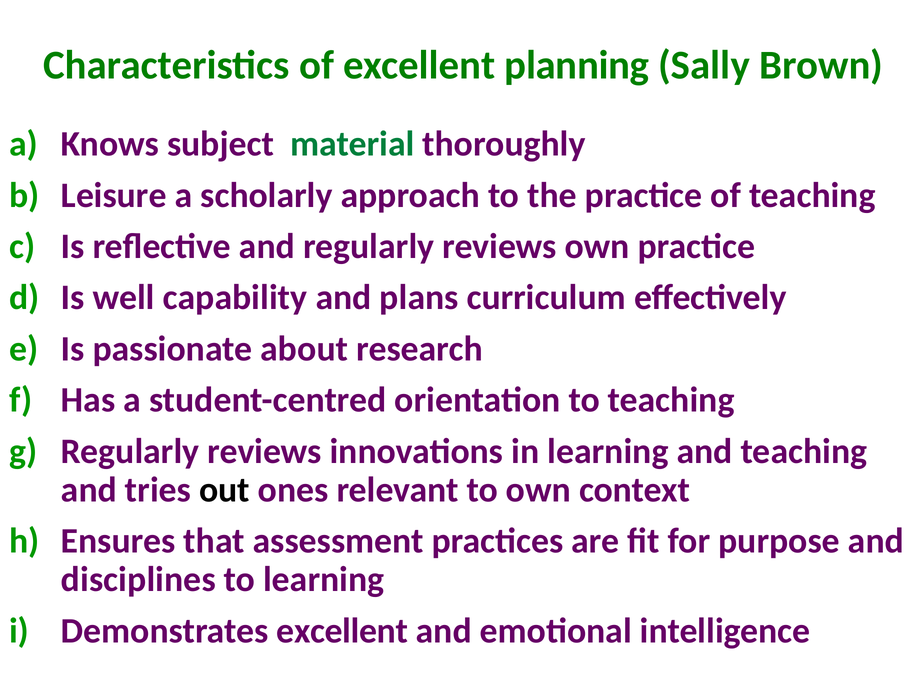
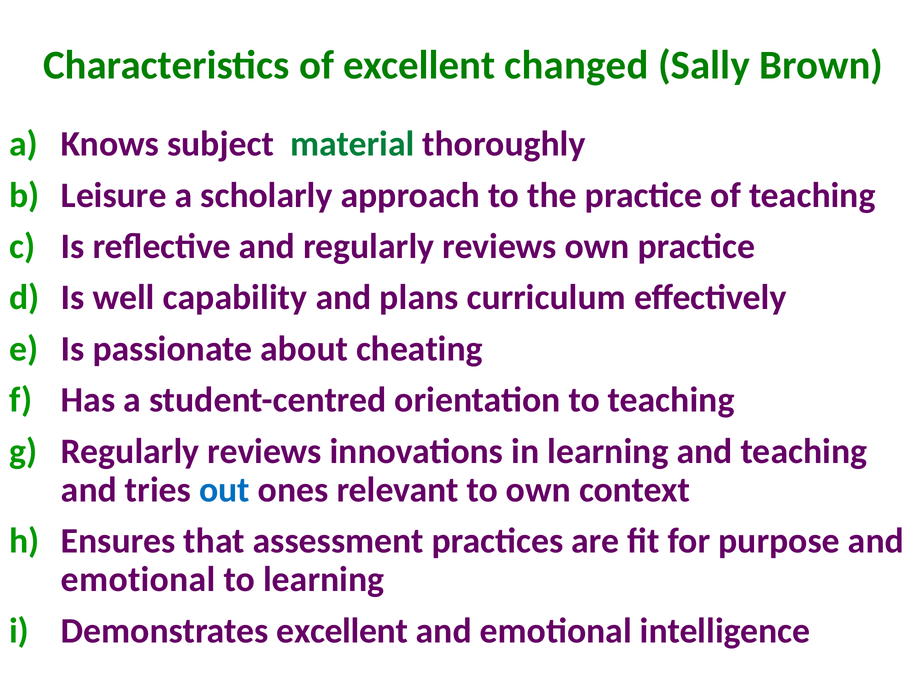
planning: planning -> changed (577, 65)
research: research -> cheating (419, 349)
out colour: black -> blue (224, 490)
disciplines: disciplines -> emotional (138, 580)
